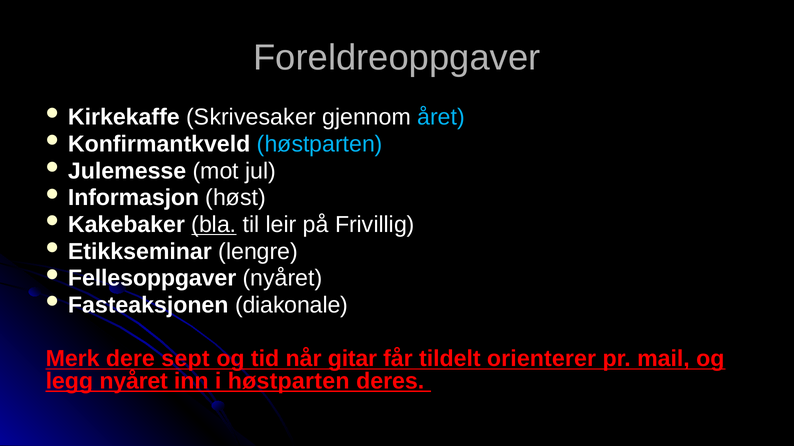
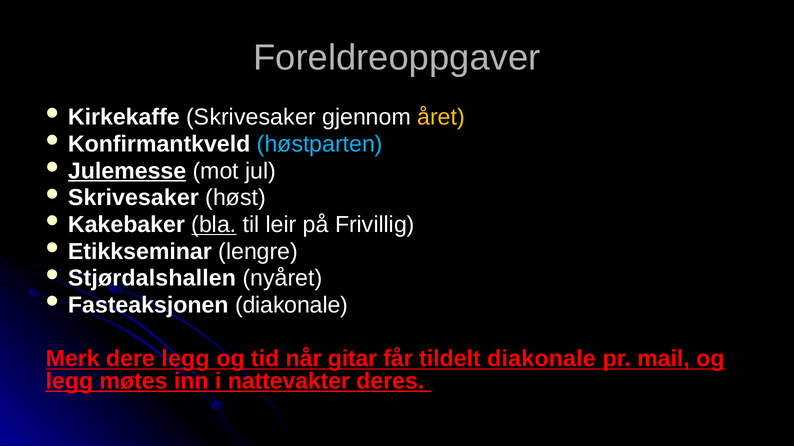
året colour: light blue -> yellow (441, 117)
Julemesse underline: none -> present (127, 171)
Informasjon: Informasjon -> Skrivesaker (133, 198)
Fellesoppgaver: Fellesoppgaver -> Stjørdalshallen (152, 279)
dere sept: sept -> legg (185, 359)
tildelt orienterer: orienterer -> diakonale (541, 359)
legg nyåret: nyåret -> møtes (134, 382)
i høstparten: høstparten -> nattevakter (289, 382)
